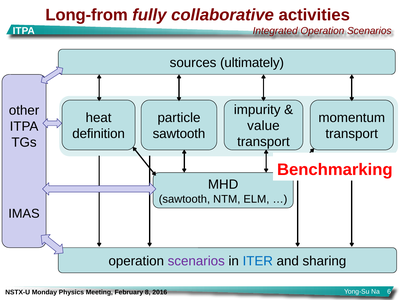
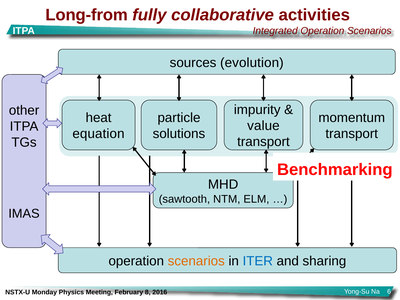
ultimately: ultimately -> evolution (252, 63)
definition: definition -> equation (98, 134)
sawtooth: sawtooth -> solutions (179, 134)
scenarios colour: purple -> orange (196, 261)
